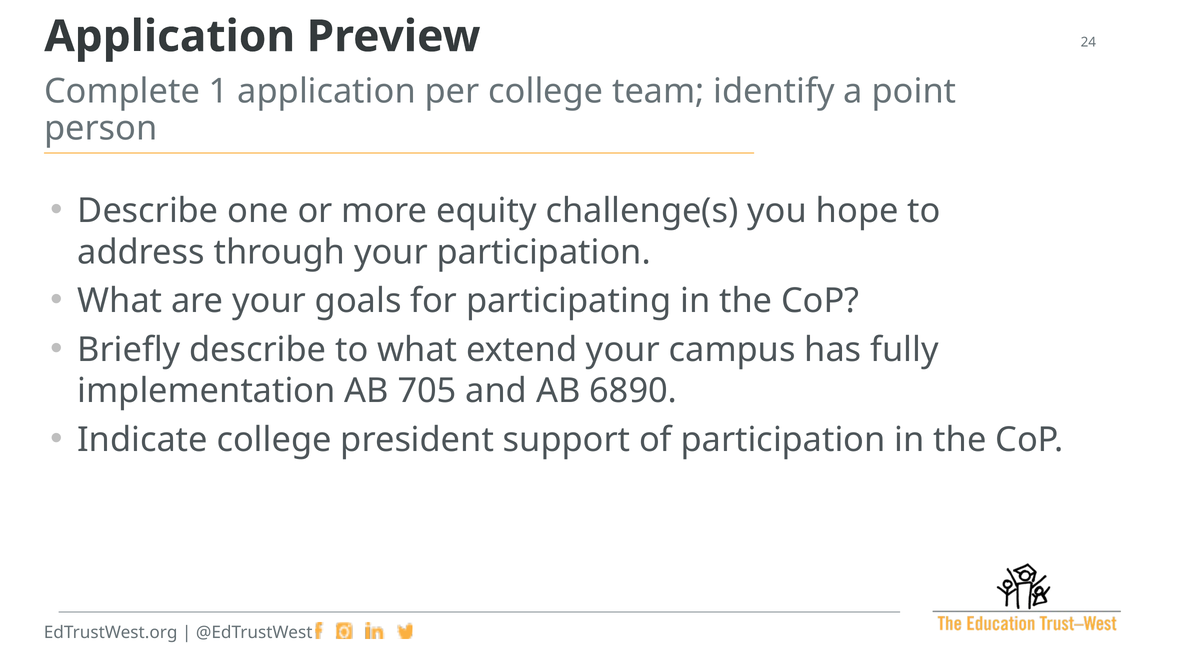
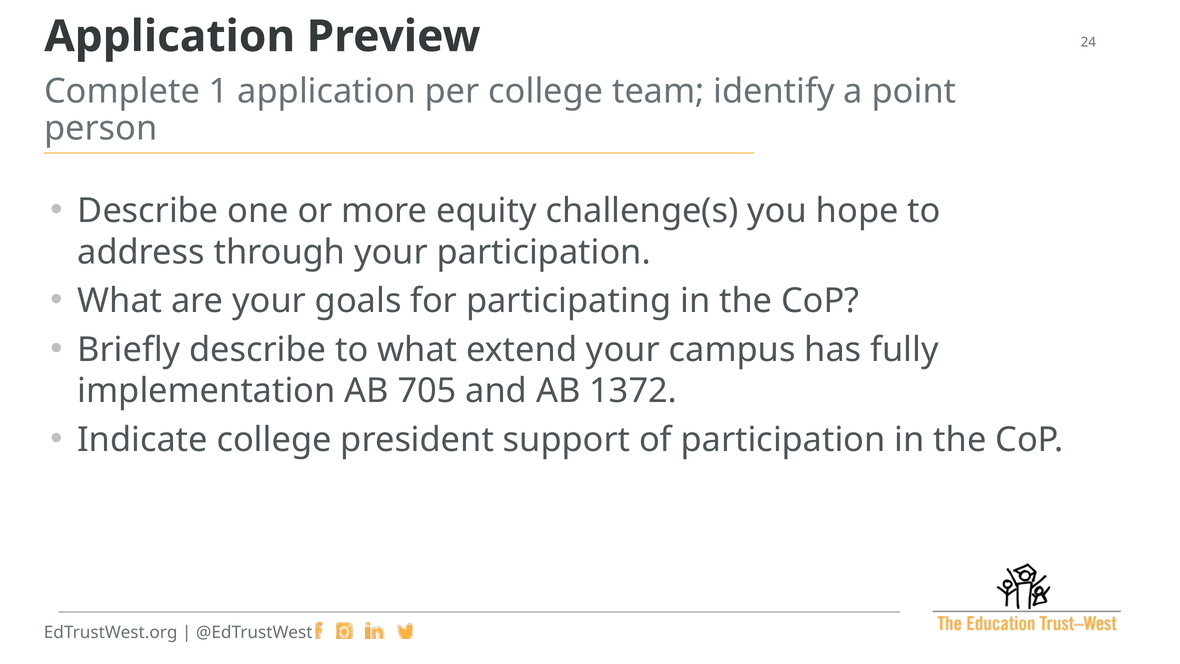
6890: 6890 -> 1372 (633, 391)
